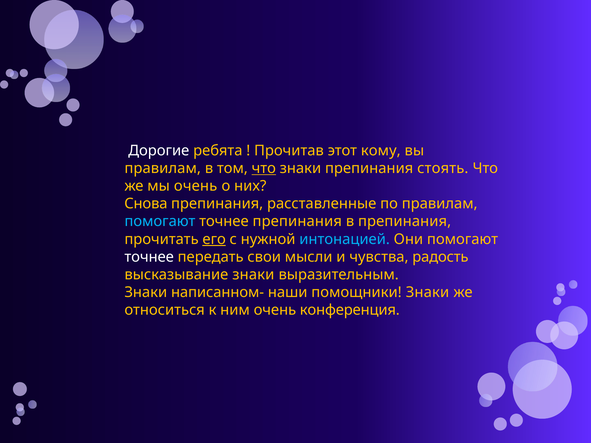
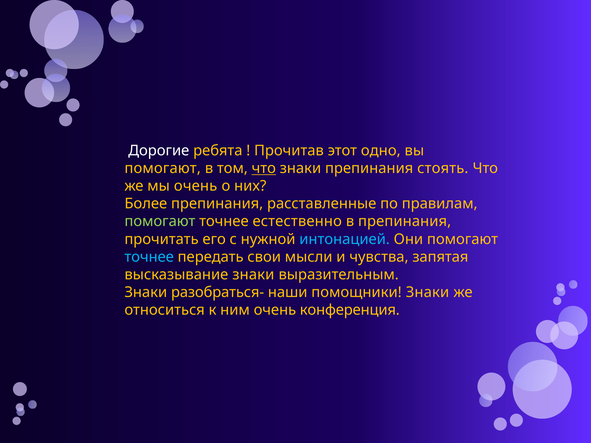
кому: кому -> одно (381, 151)
правилам: правилам -> помогают (163, 168)
Снова: Снова -> Более (146, 204)
помогают colour: light blue -> light green (160, 222)
точнее препинания: препинания -> естественно (297, 222)
его underline: present -> none (214, 239)
точнее colour: white -> light blue (149, 257)
радость: радость -> запятая (440, 257)
написанном-: написанном- -> разобраться- (218, 292)
